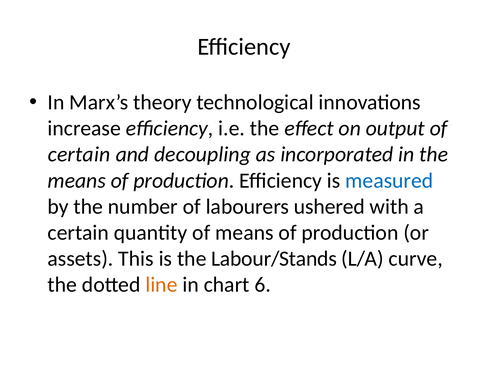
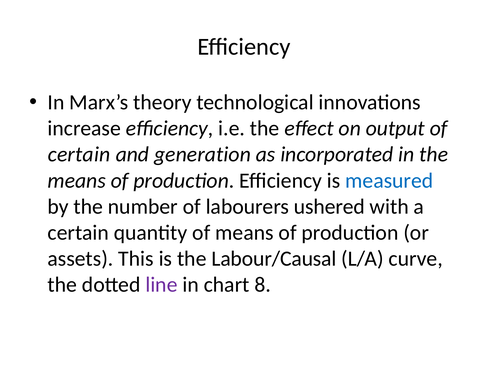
decoupling: decoupling -> generation (202, 154)
Labour/Stands: Labour/Stands -> Labour/Causal (274, 259)
line colour: orange -> purple (161, 285)
6: 6 -> 8 (263, 285)
